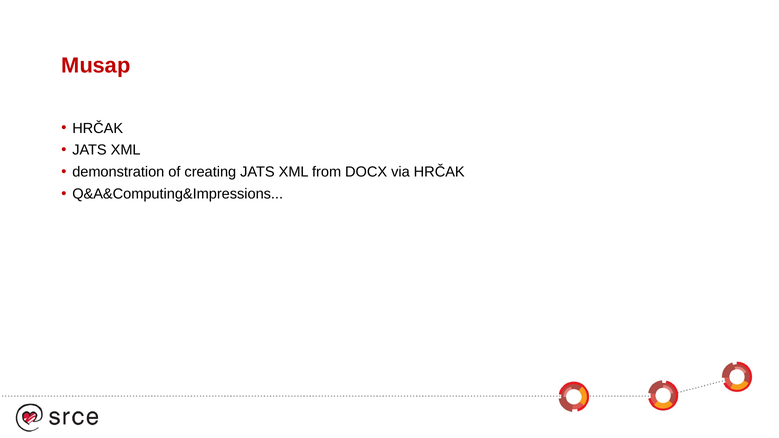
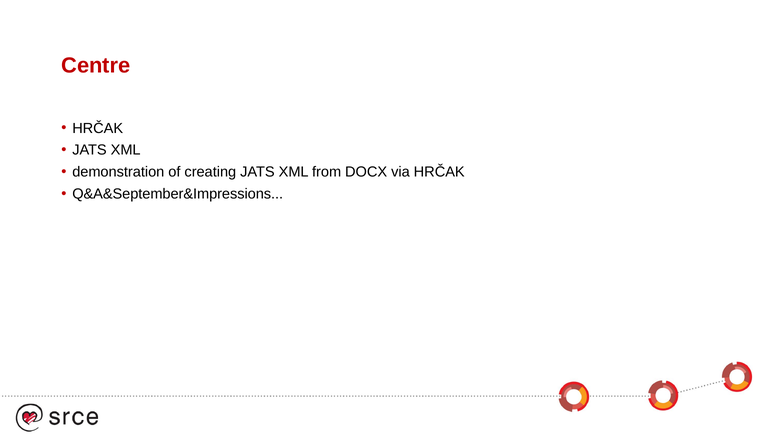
Musap: Musap -> Centre (96, 66)
Q&A&Computing&Impressions: Q&A&Computing&Impressions -> Q&A&September&Impressions (178, 194)
